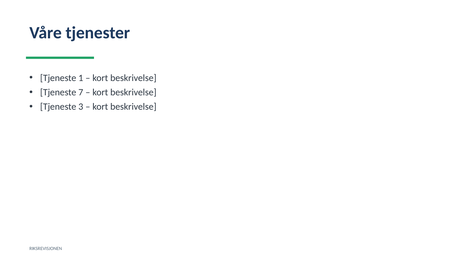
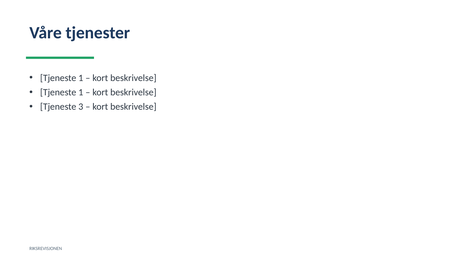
7: 7 -> 1 (81, 92)
